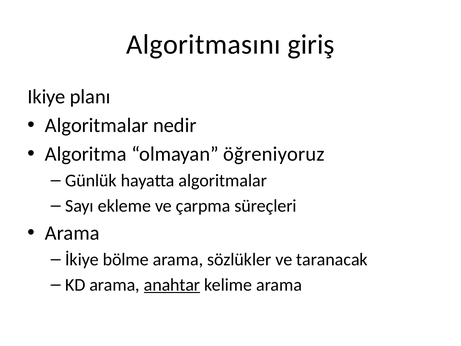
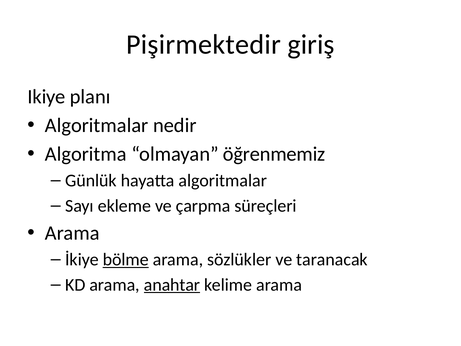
Algoritmasını: Algoritmasını -> Pişirmektedir (204, 45)
öğreniyoruz: öğreniyoruz -> öğrenmemiz (274, 154)
bölme underline: none -> present (126, 260)
